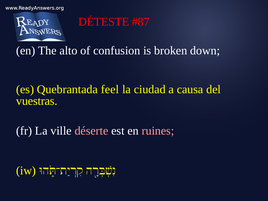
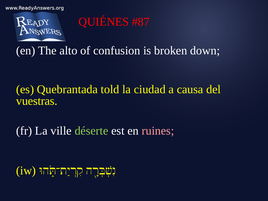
DÉTESTE: DÉTESTE -> QUIÉNES (104, 22)
feel: feel -> told (110, 89)
déserte colour: pink -> light green (91, 131)
